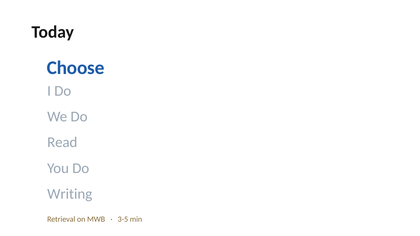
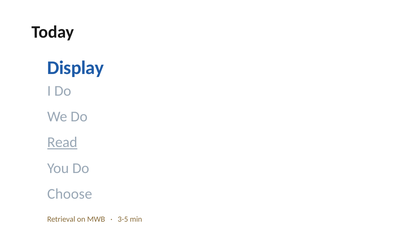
Choose: Choose -> Display (76, 68)
Read underline: none -> present (62, 143)
Writing: Writing -> Choose (70, 194)
